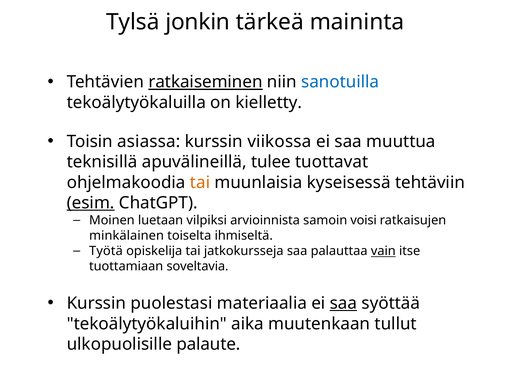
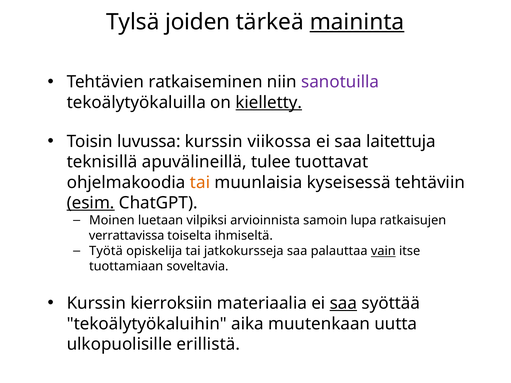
jonkin: jonkin -> joiden (198, 22)
maininta underline: none -> present (357, 22)
ratkaiseminen underline: present -> none (205, 82)
sanotuilla colour: blue -> purple (340, 82)
kielletty underline: none -> present (269, 103)
asiassa: asiassa -> luvussa (149, 142)
muuttua: muuttua -> laitettuja (401, 142)
voisi: voisi -> lupa (364, 221)
minkälainen: minkälainen -> verrattavissa (127, 236)
puolestasi: puolestasi -> kierroksiin (172, 303)
tullut: tullut -> uutta (396, 324)
palaute: palaute -> erillistä (208, 344)
